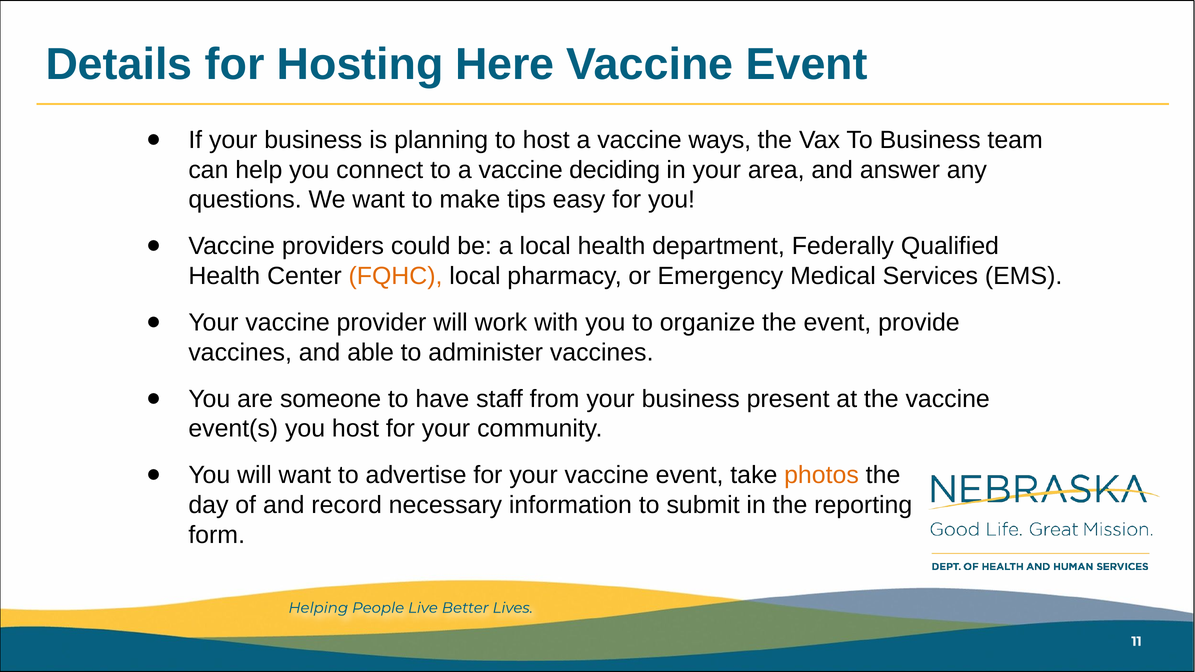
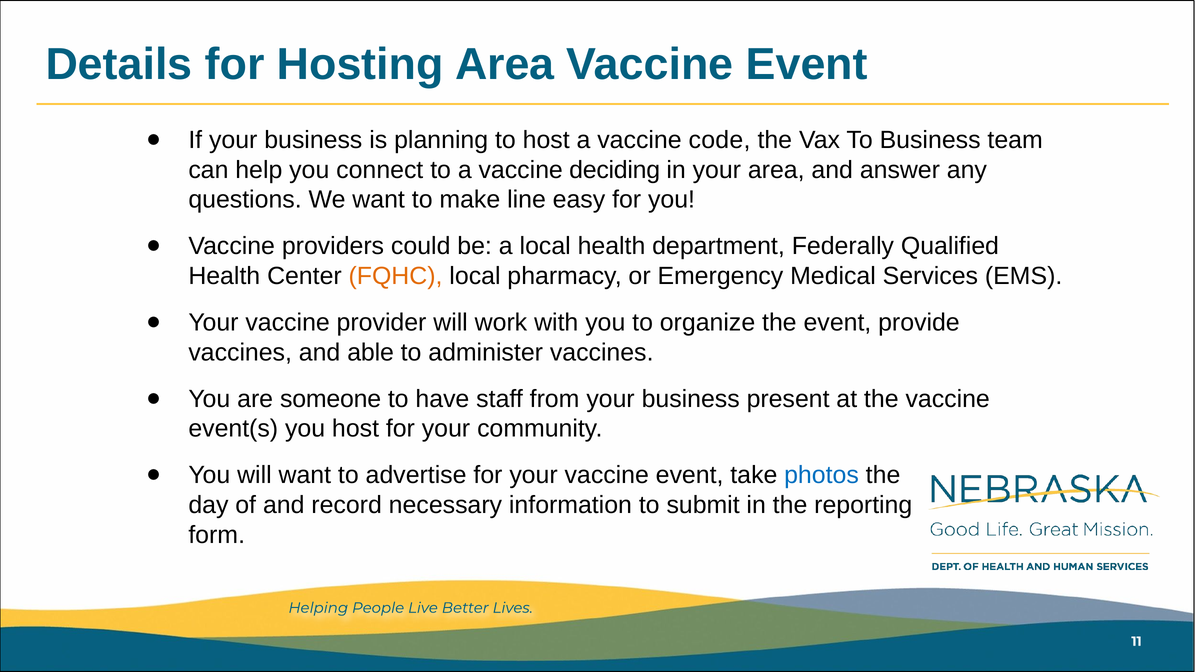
Hosting Here: Here -> Area (505, 64)
ways: ways -> code (720, 140)
tips: tips -> line (526, 200)
photos colour: orange -> blue (822, 475)
